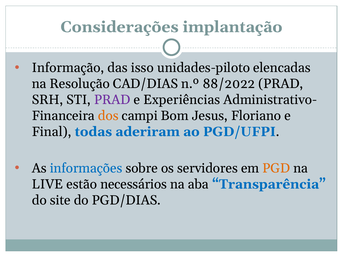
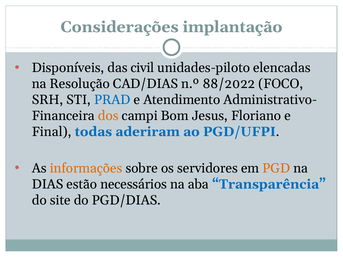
Informação: Informação -> Disponíveis (68, 68)
isso: isso -> civil (142, 68)
88/2022 PRAD: PRAD -> FOCO (281, 84)
PRAD colour: purple -> blue (112, 100)
Experiências: Experiências -> Atendimento (182, 100)
informações colour: blue -> orange (86, 168)
LIVE: LIVE -> DIAS (48, 184)
